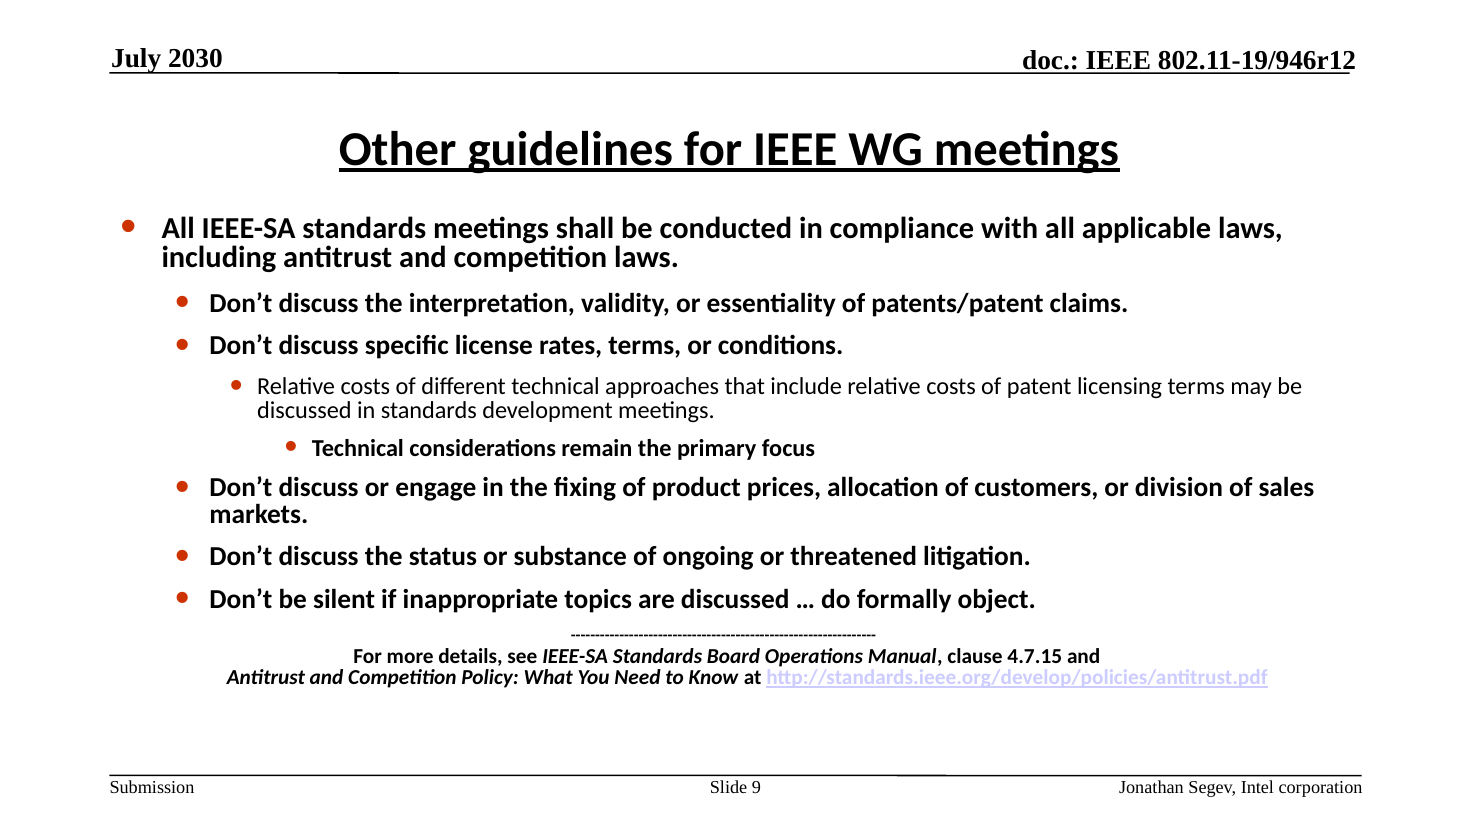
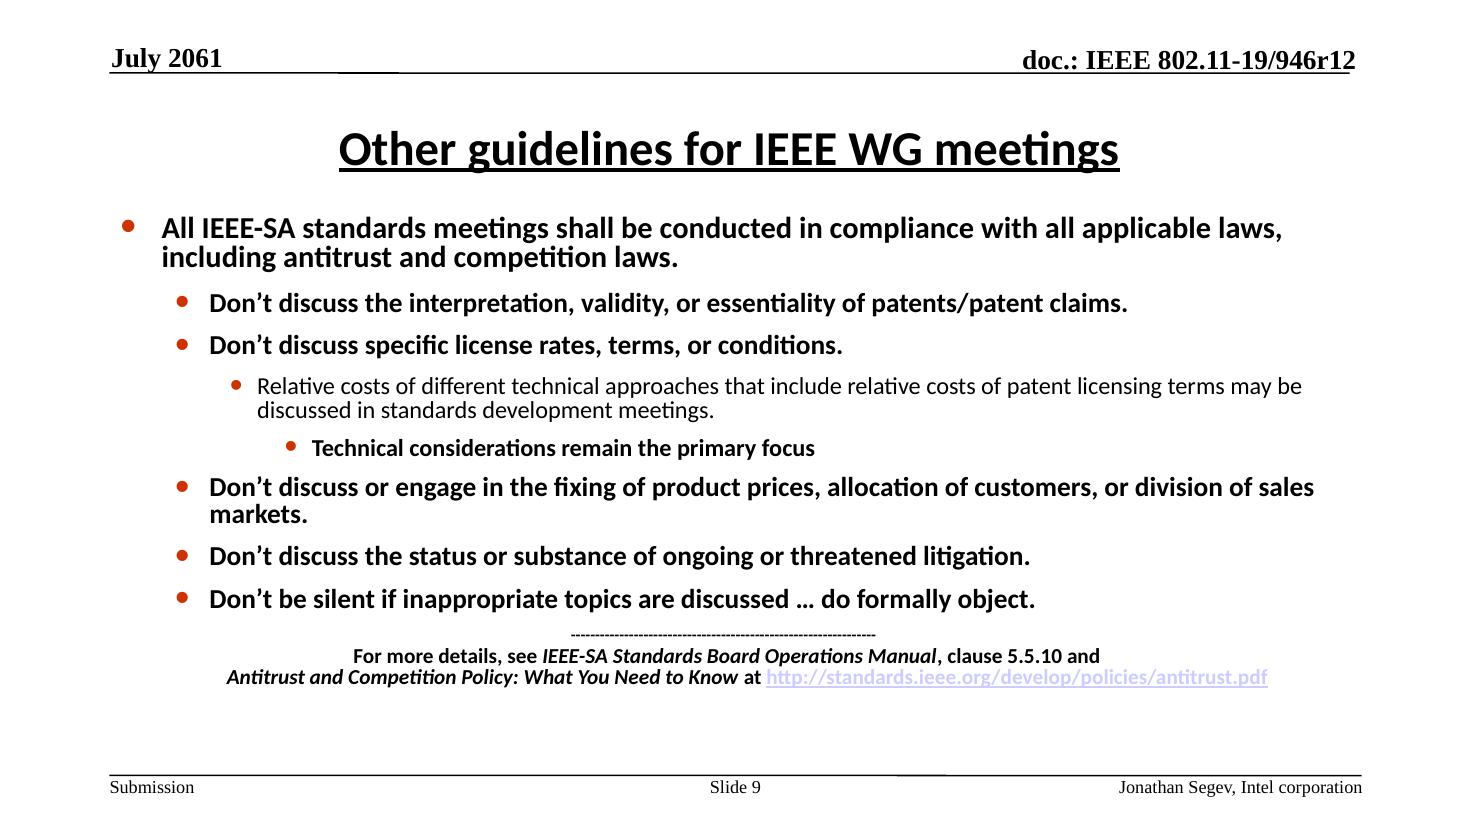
2030: 2030 -> 2061 (195, 58)
4.7.15: 4.7.15 -> 5.5.10 (1035, 657)
